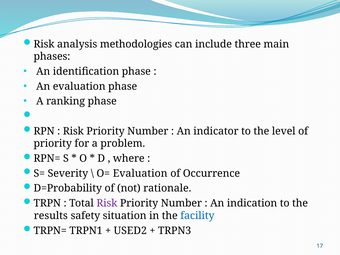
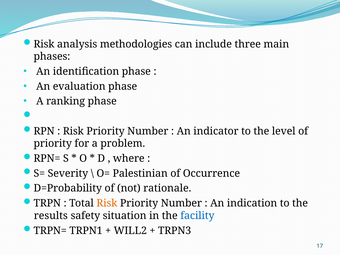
O= Evaluation: Evaluation -> Palestinian (140, 173)
Risk colour: purple -> orange (107, 203)
USED2: USED2 -> WILL2 (130, 231)
